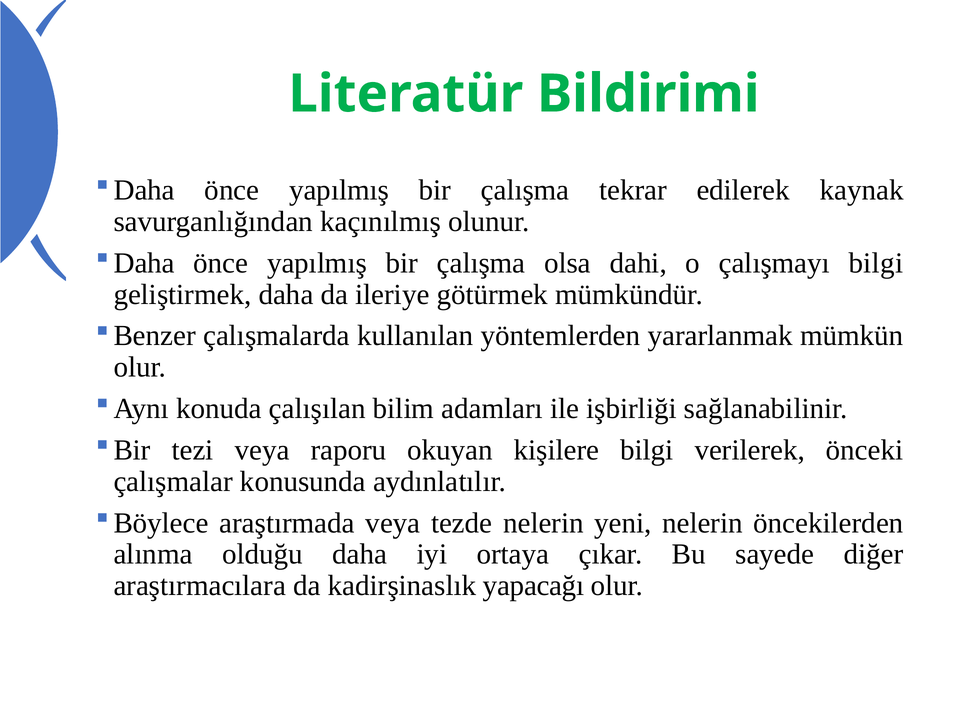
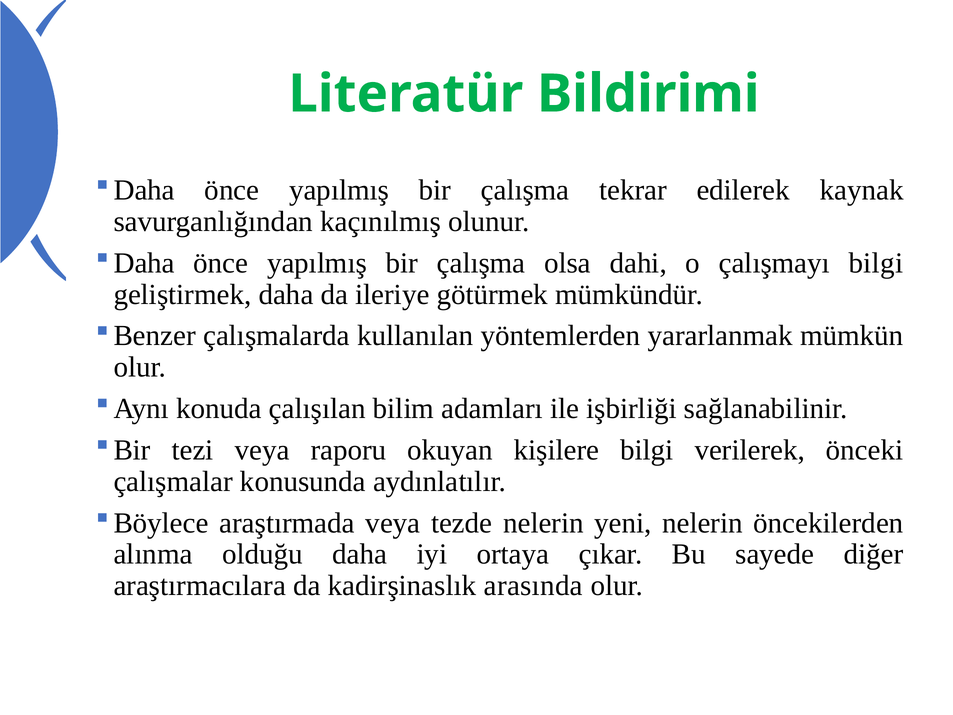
yapacağı: yapacağı -> arasında (533, 586)
